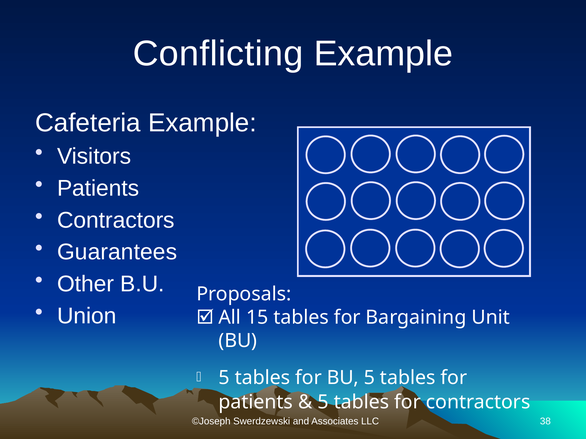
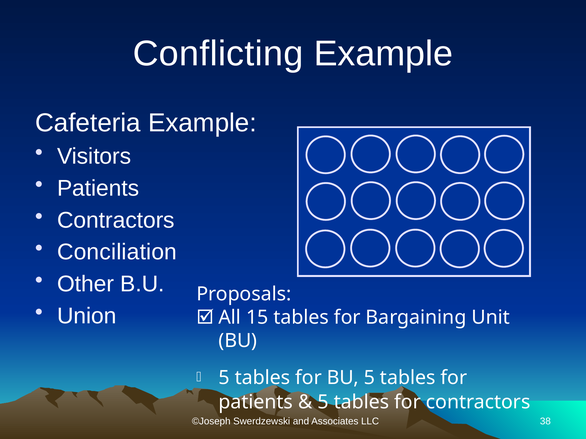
Guarantees: Guarantees -> Conciliation (117, 252)
